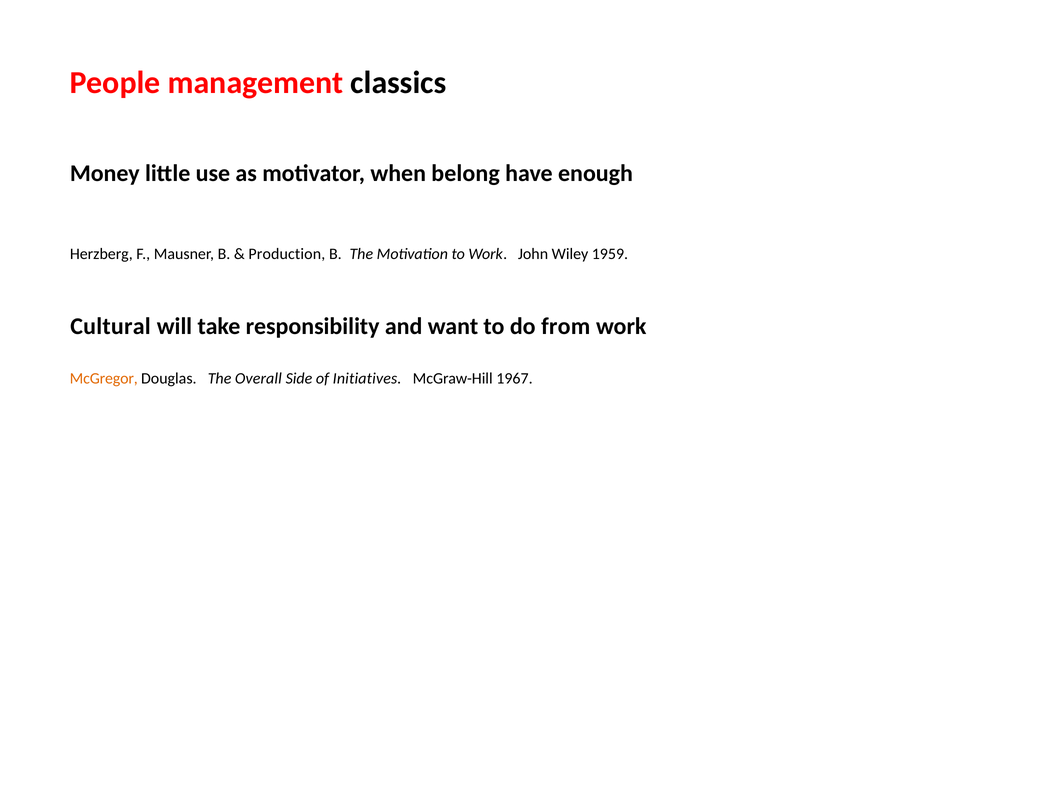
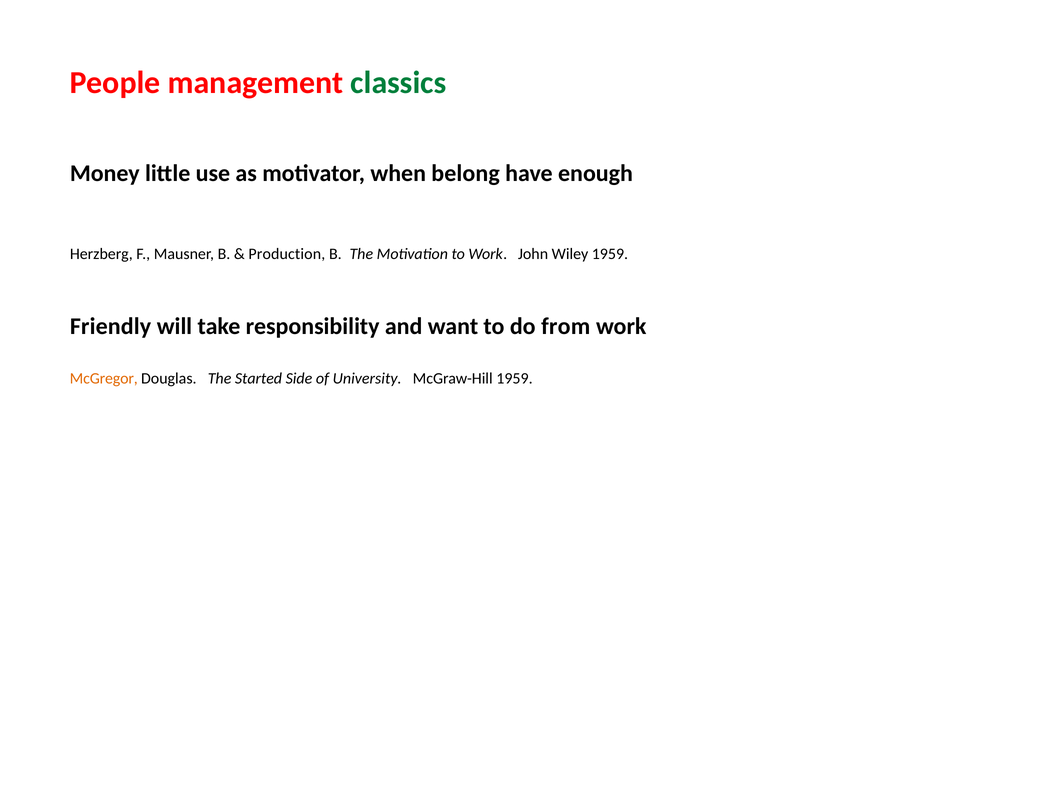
classics colour: black -> green (398, 83)
Cultural: Cultural -> Friendly (111, 326)
Overall: Overall -> Started (259, 378)
Initiatives: Initiatives -> University (367, 378)
McGraw-Hill 1967: 1967 -> 1959 (514, 378)
